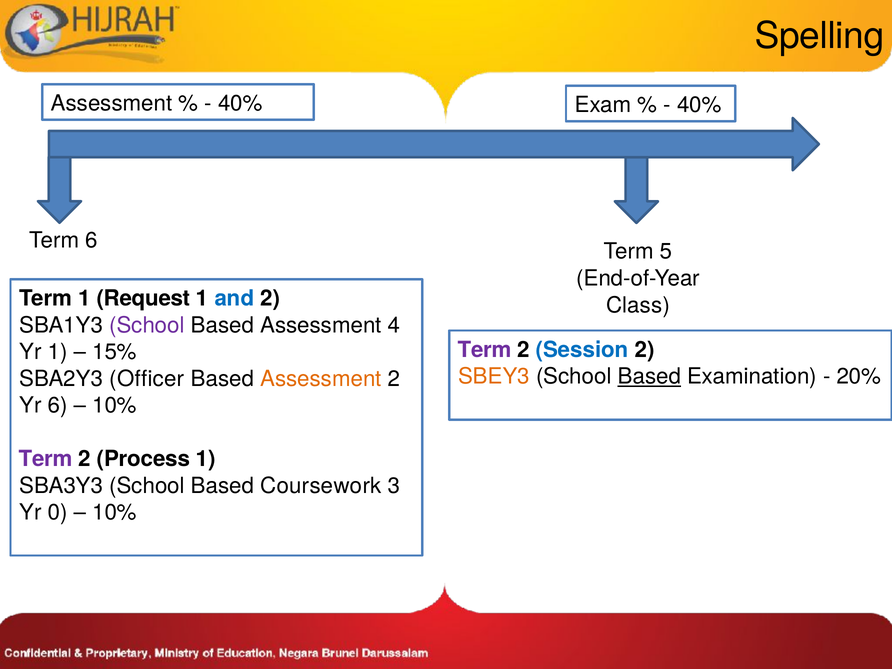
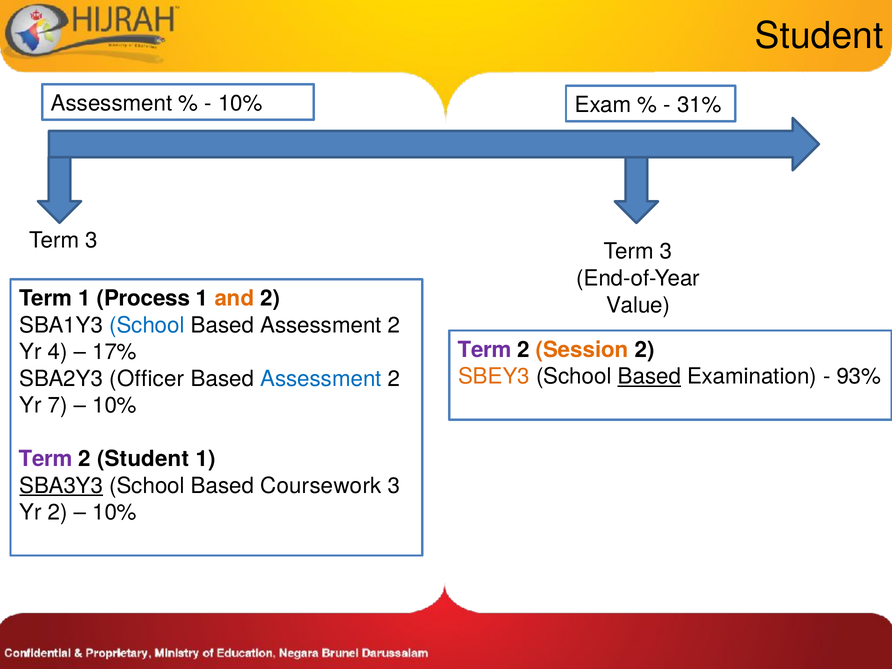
Spelling: Spelling -> Student (819, 36)
40%: 40% -> 10% (240, 104)
40%: 40% -> 31% (699, 105)
6: 6 -> 3 (92, 241)
5: 5 -> 3 (666, 252)
Request: Request -> Process (143, 298)
and colour: blue -> orange (234, 298)
Class: Class -> Value (638, 305)
School colour: purple -> blue (147, 325)
4: 4 -> 2 (394, 325)
Session colour: blue -> orange (582, 350)
Yr 1: 1 -> 4 (58, 352)
15%: 15% -> 17% (115, 352)
20%: 20% -> 93% (859, 377)
Assessment colour: orange -> blue (321, 379)
Yr 6: 6 -> 7 (58, 406)
2 Process: Process -> Student (143, 459)
SBA3Y3 underline: none -> present (61, 486)
Yr 0: 0 -> 2 (58, 513)
